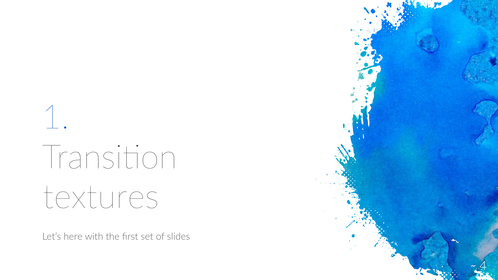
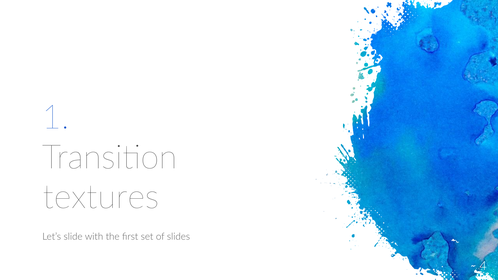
here: here -> slide (73, 237)
